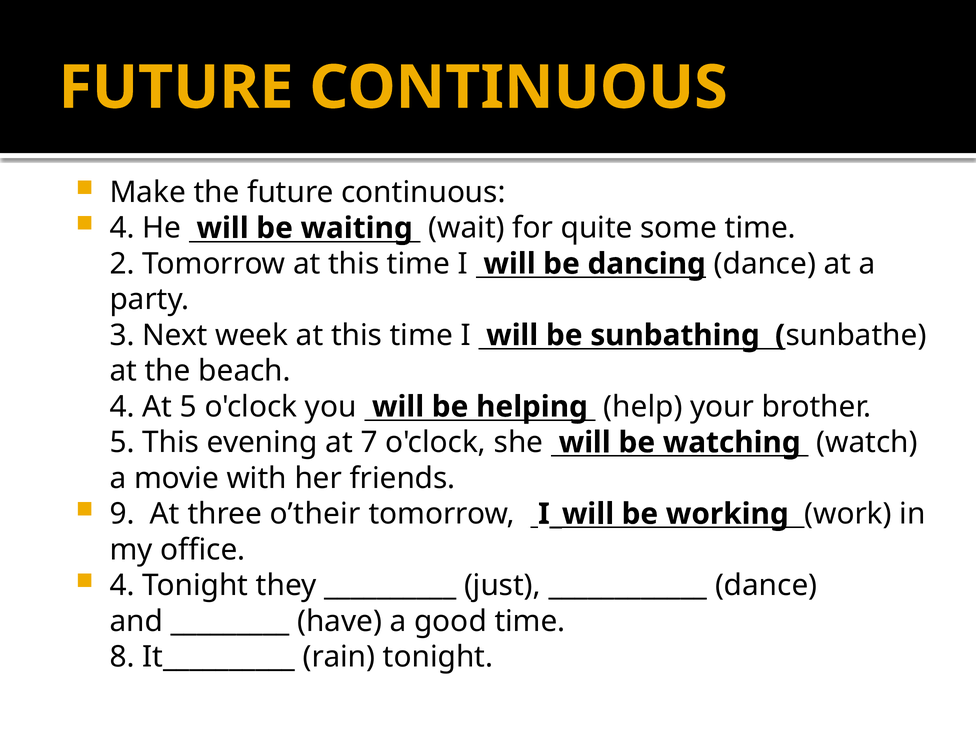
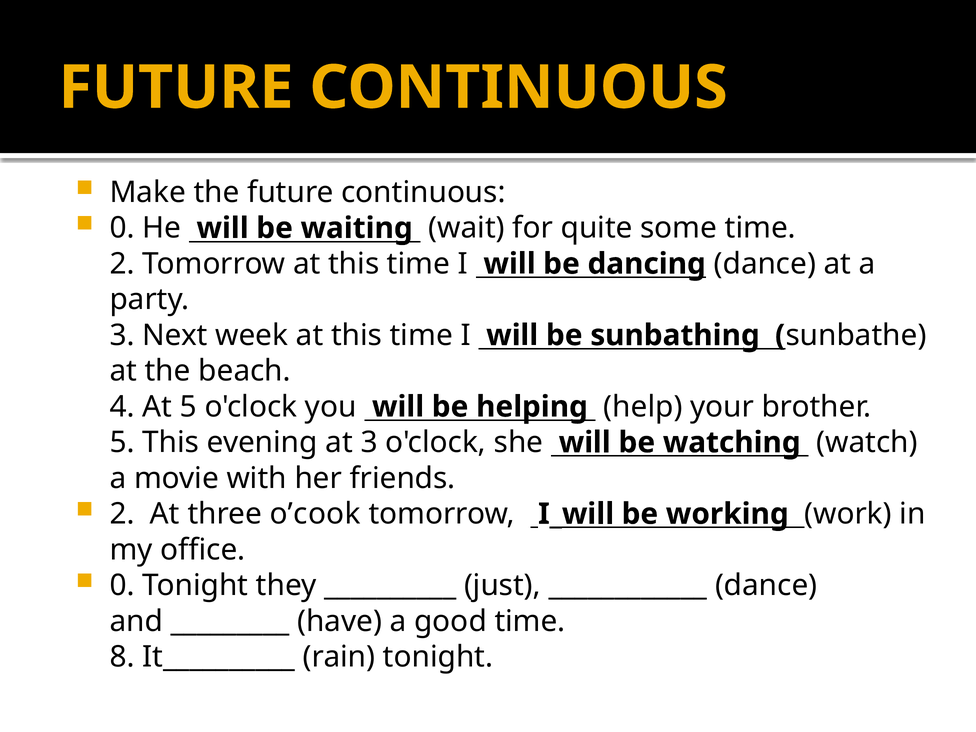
4: 4 -> 0 (122, 228)
at 7: 7 -> 3 (369, 443)
9: 9 -> 2 (122, 514)
o’their: o’their -> o’cook (315, 514)
4: 4 -> 0 (122, 585)
